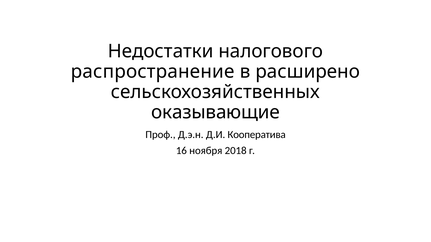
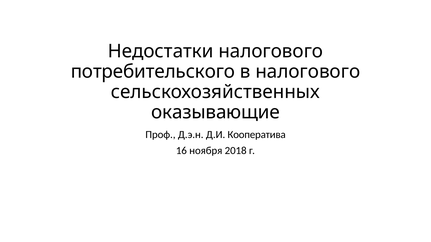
распространение: распространение -> потребительского (153, 72)
в расширено: расширено -> налогового (308, 72)
